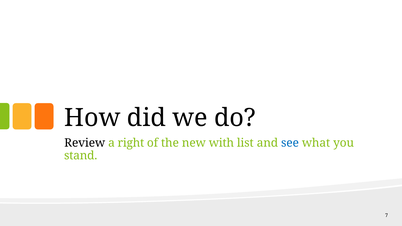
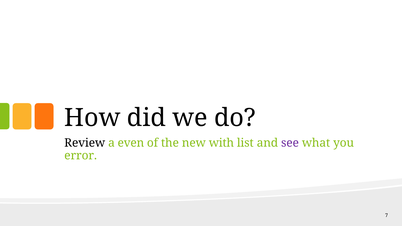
right: right -> even (131, 143)
see colour: blue -> purple (290, 143)
stand: stand -> error (81, 156)
